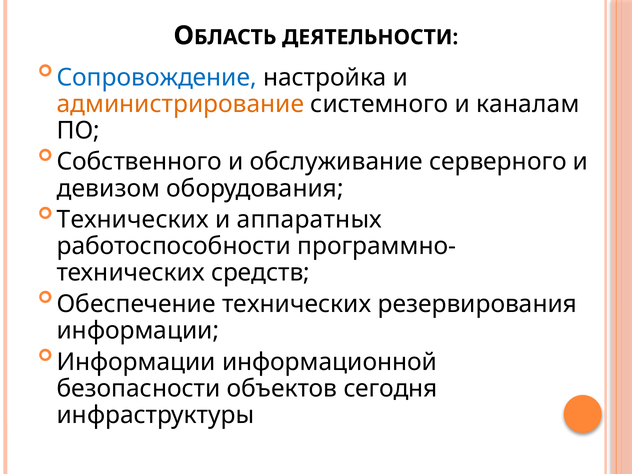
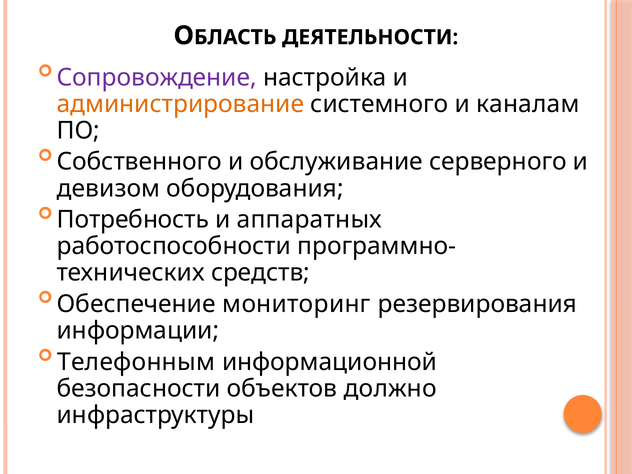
Сопровождение colour: blue -> purple (157, 78)
Технических: Технических -> Потребность (133, 220)
Обеспечение технических: технических -> мониторинг (297, 304)
Информации: Информации -> Телефонным (136, 362)
сегодня: сегодня -> должно (390, 388)
